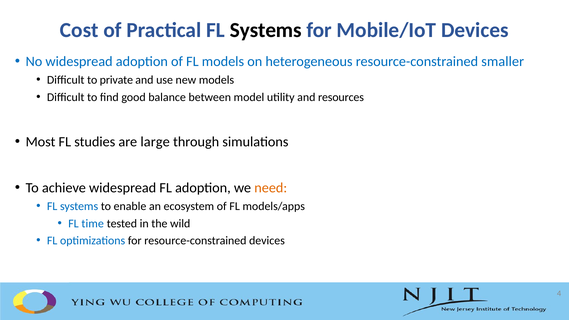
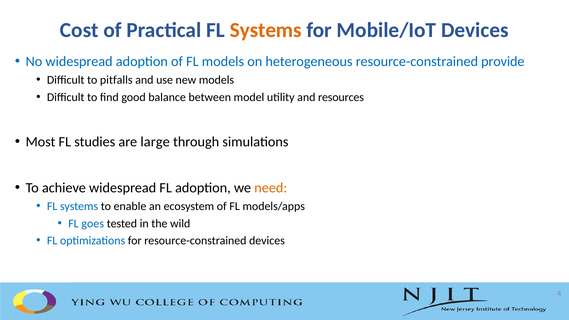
Systems colour: black -> orange (266, 30)
smaller: smaller -> provide (503, 61)
private: private -> pitfalls (116, 80)
time: time -> goes (93, 224)
